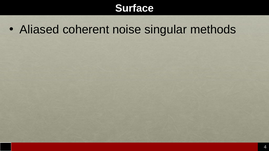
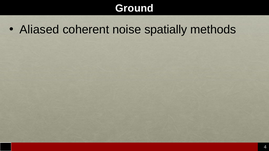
Surface: Surface -> Ground (134, 8)
singular: singular -> spatially (166, 30)
